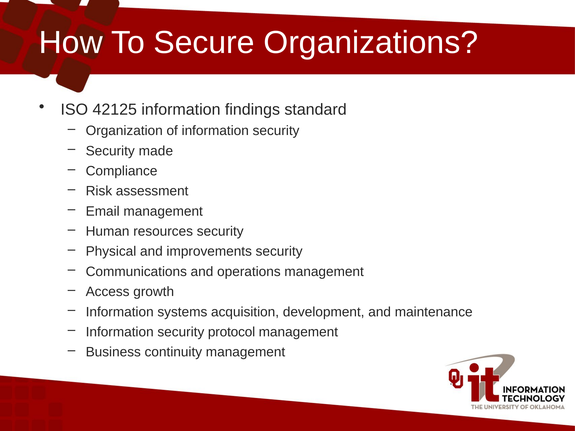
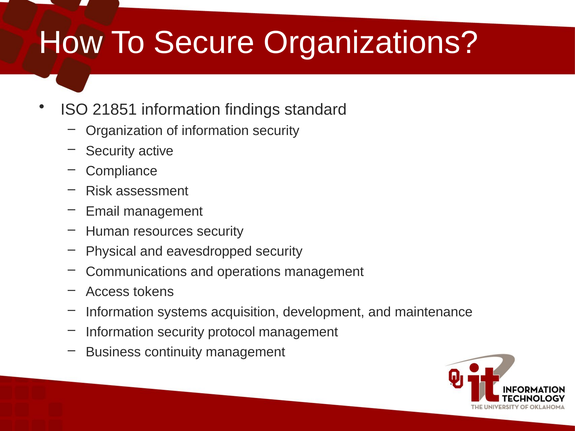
42125: 42125 -> 21851 (115, 110)
made: made -> active (156, 151)
improvements: improvements -> eavesdropped (209, 252)
growth: growth -> tokens (154, 292)
